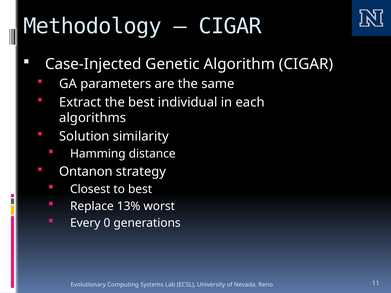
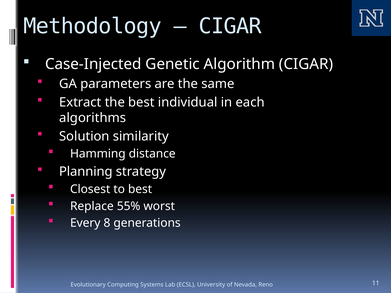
Ontanon: Ontanon -> Planning (86, 172)
13%: 13% -> 55% (129, 206)
0: 0 -> 8 (107, 223)
